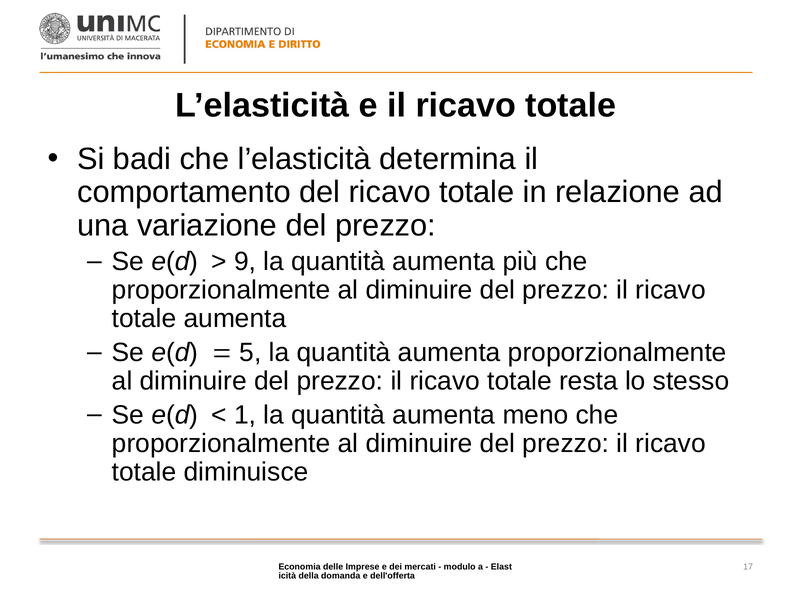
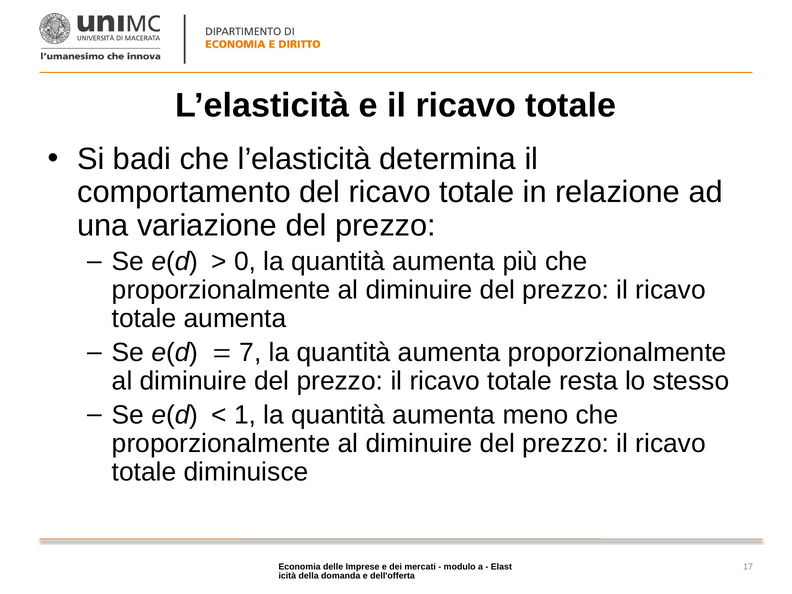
9: 9 -> 0 (245, 262)
5: 5 -> 7 (250, 353)
